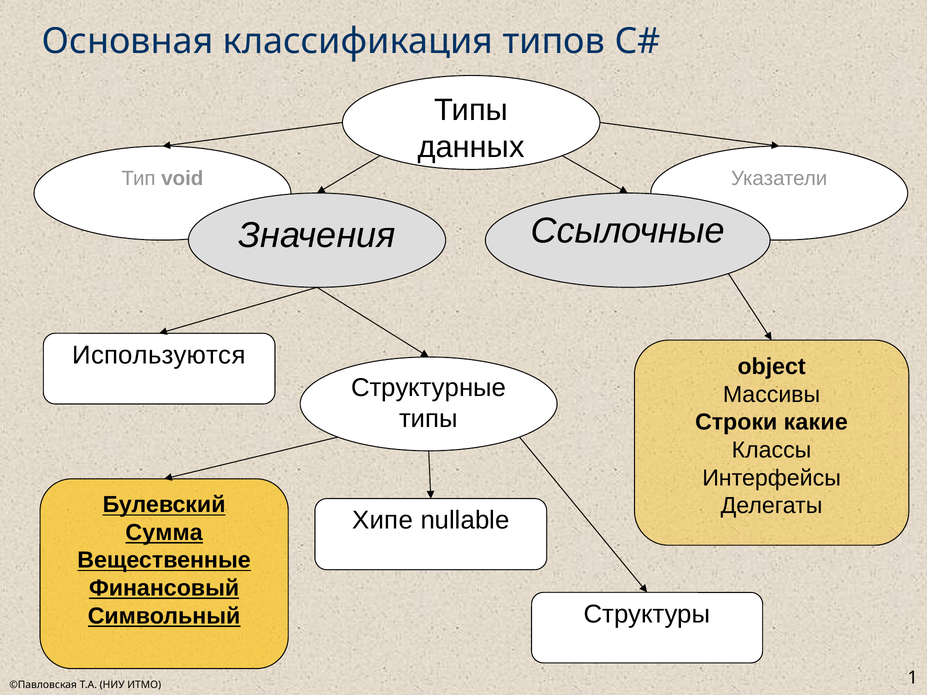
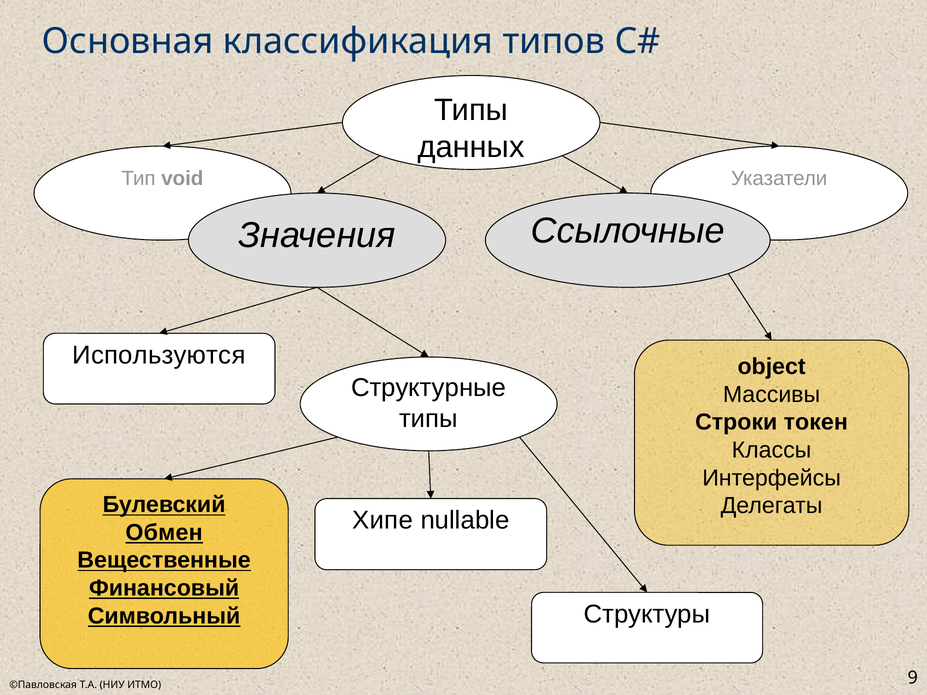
какие: какие -> токен (816, 422)
Сумма: Сумма -> Обмен (164, 533)
1: 1 -> 9 (913, 678)
